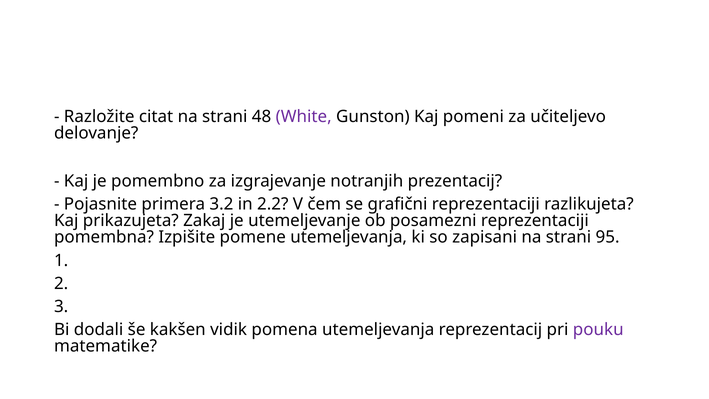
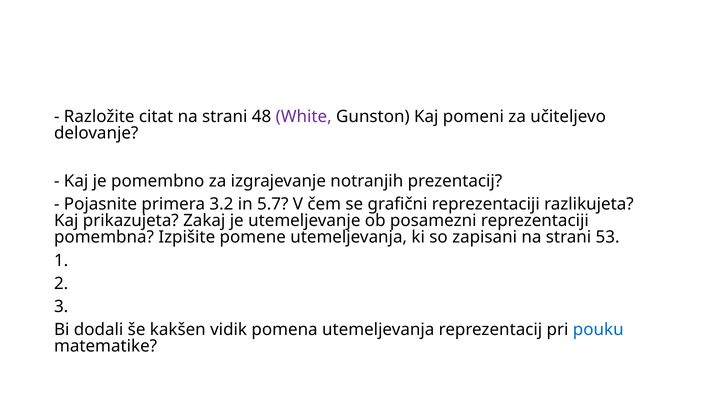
2.2: 2.2 -> 5.7 (273, 204)
95: 95 -> 53 (608, 237)
pouku colour: purple -> blue (598, 330)
